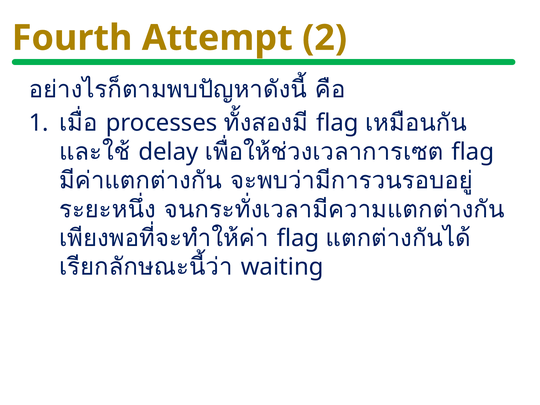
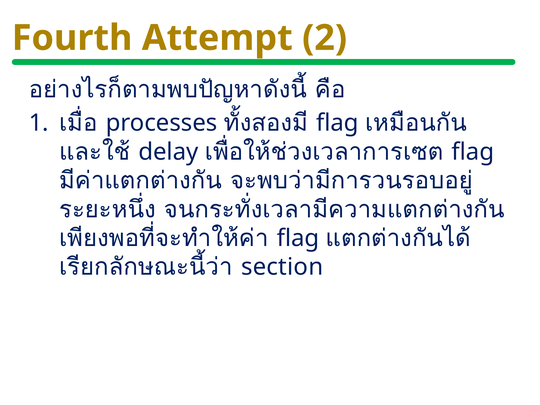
waiting: waiting -> section (282, 267)
